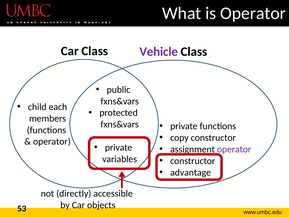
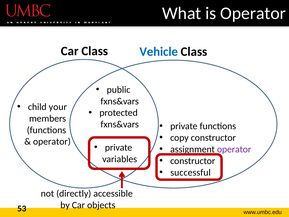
Vehicle colour: purple -> blue (159, 52)
each: each -> your (58, 107)
advantage: advantage -> successful (191, 172)
